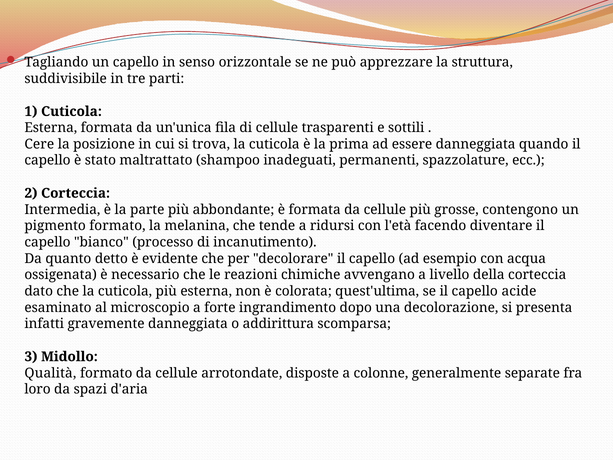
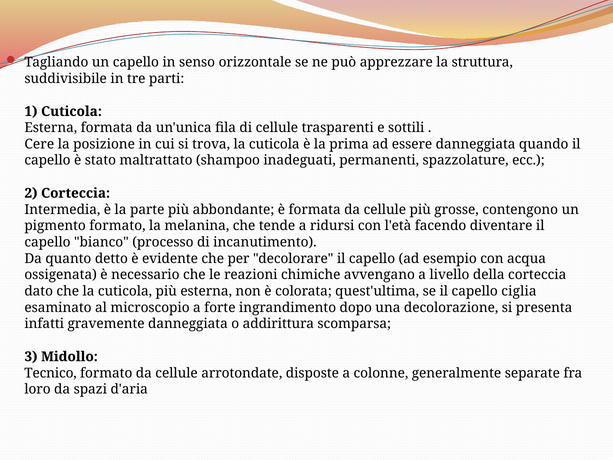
acide: acide -> ciglia (519, 291)
Qualità: Qualità -> Tecnico (51, 373)
